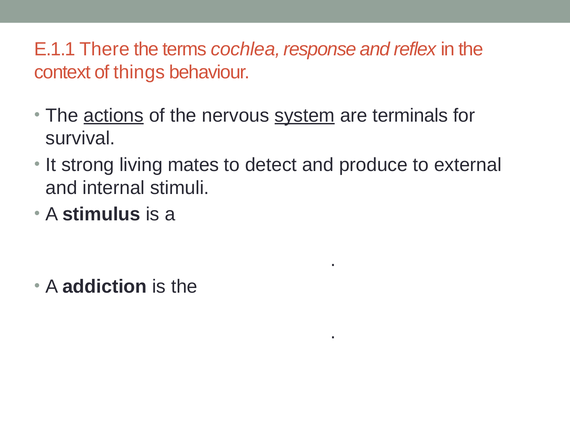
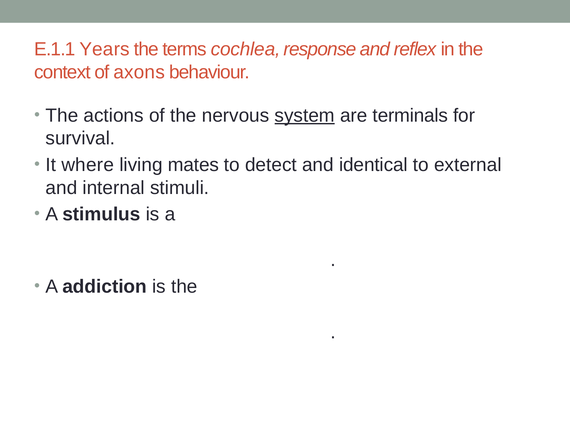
There: There -> Years (105, 49)
things: things -> axons (139, 72)
actions underline: present -> none (114, 115)
strong: strong -> where (88, 165)
produce: produce -> identical (373, 165)
